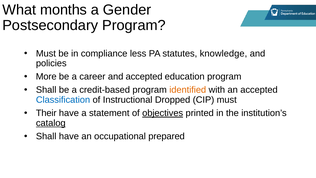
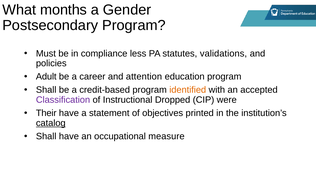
knowledge: knowledge -> validations (223, 53)
More: More -> Adult (46, 77)
and accepted: accepted -> attention (144, 77)
Classification colour: blue -> purple (63, 100)
CIP must: must -> were (227, 100)
objectives underline: present -> none (163, 113)
prepared: prepared -> measure (166, 136)
